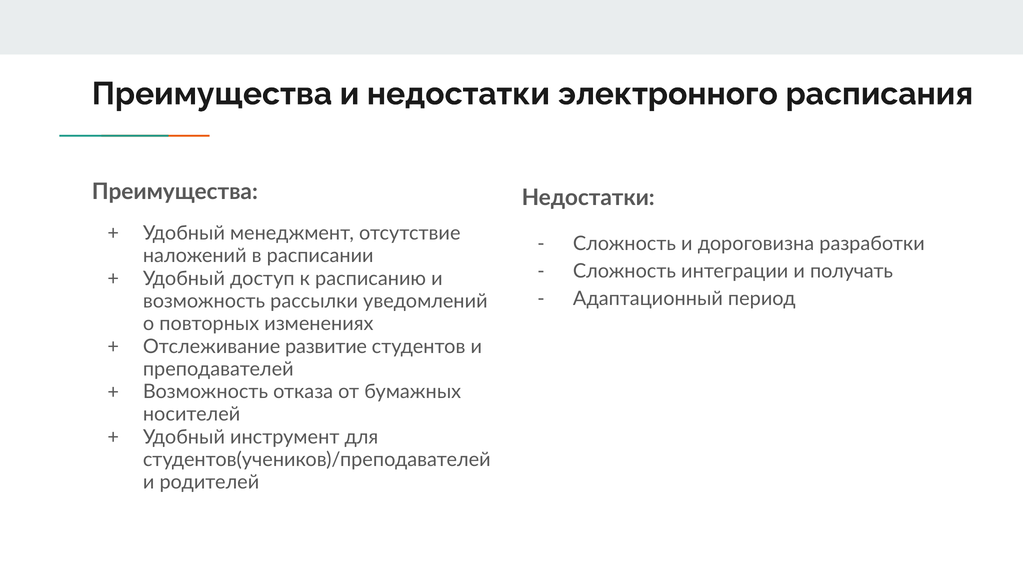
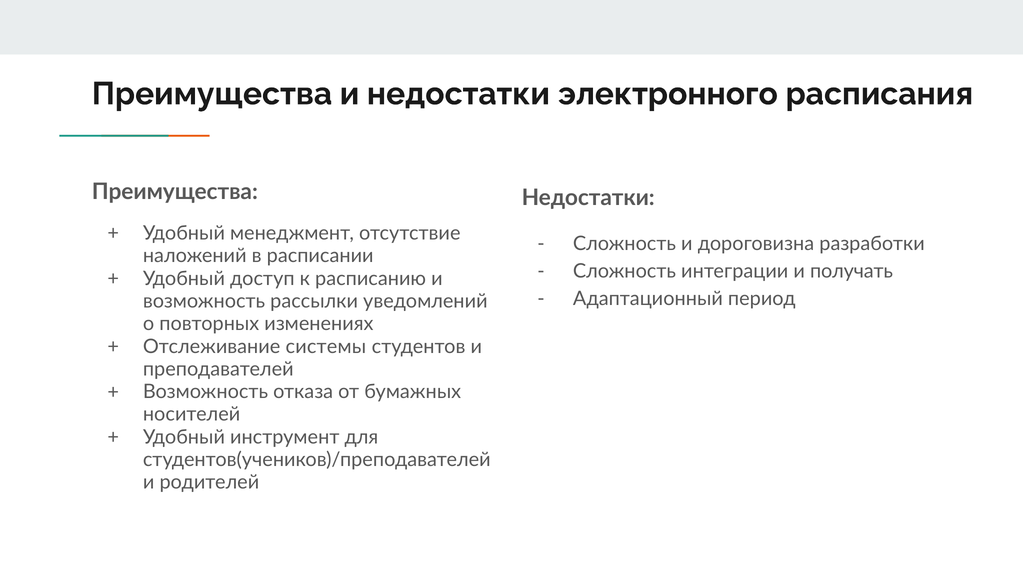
развитие: развитие -> системы (326, 347)
